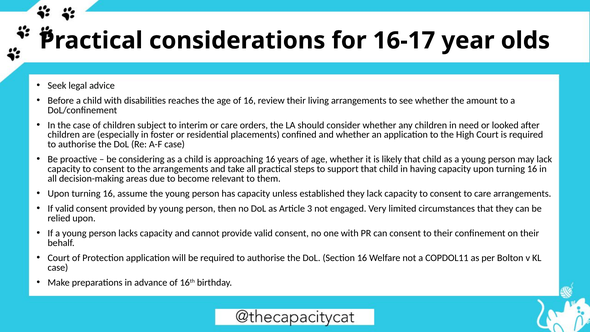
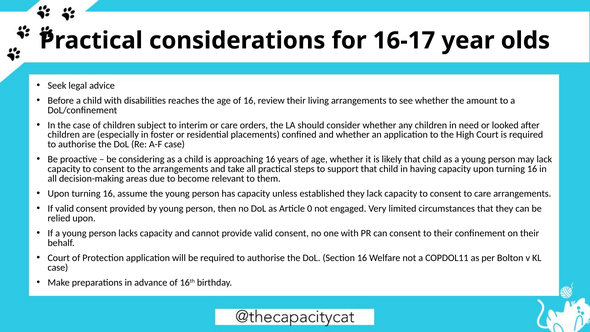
3: 3 -> 0 (310, 209)
